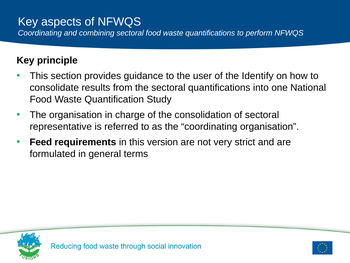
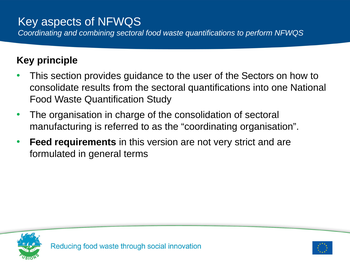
Identify: Identify -> Sectors (258, 76)
representative: representative -> manufacturing (61, 126)
